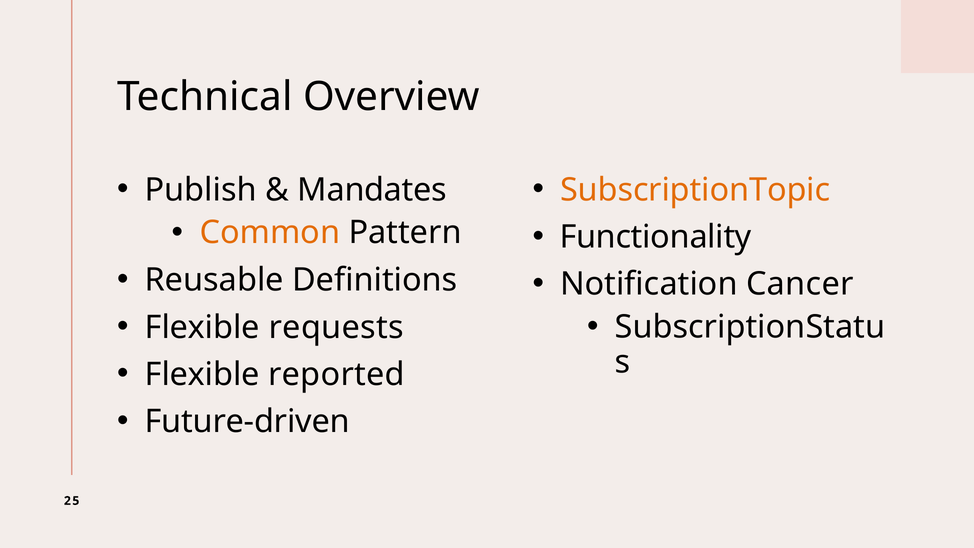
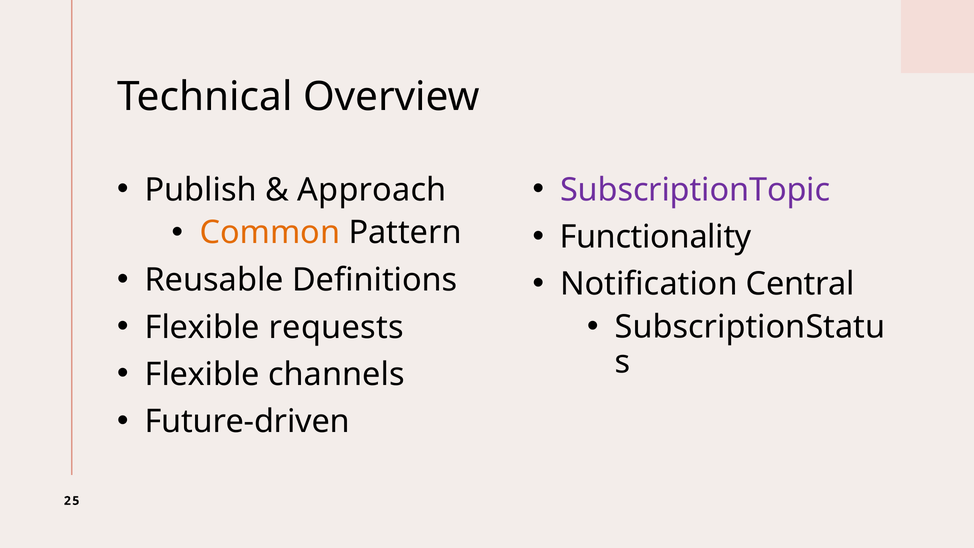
Mandates: Mandates -> Approach (372, 190)
SubscriptionTopic colour: orange -> purple (695, 190)
Cancer: Cancer -> Central (800, 284)
reported: reported -> channels (337, 374)
